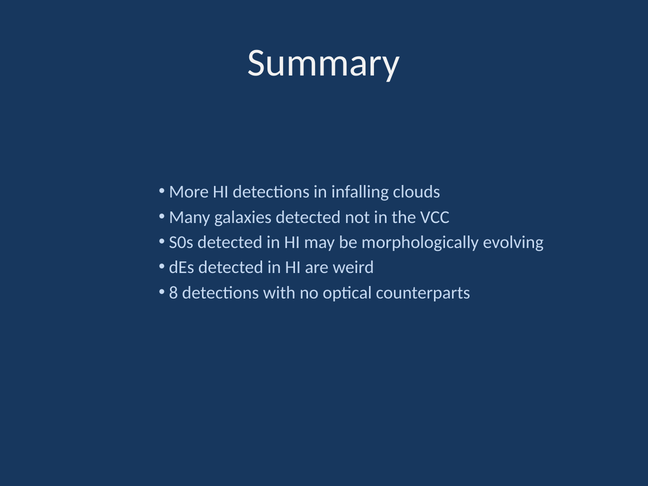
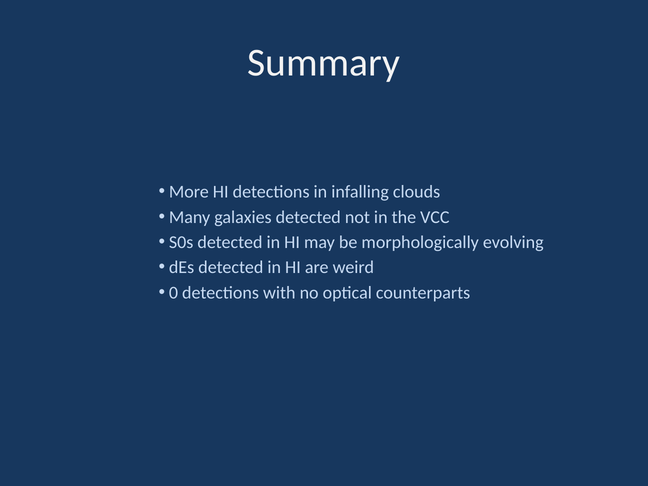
8: 8 -> 0 (173, 293)
